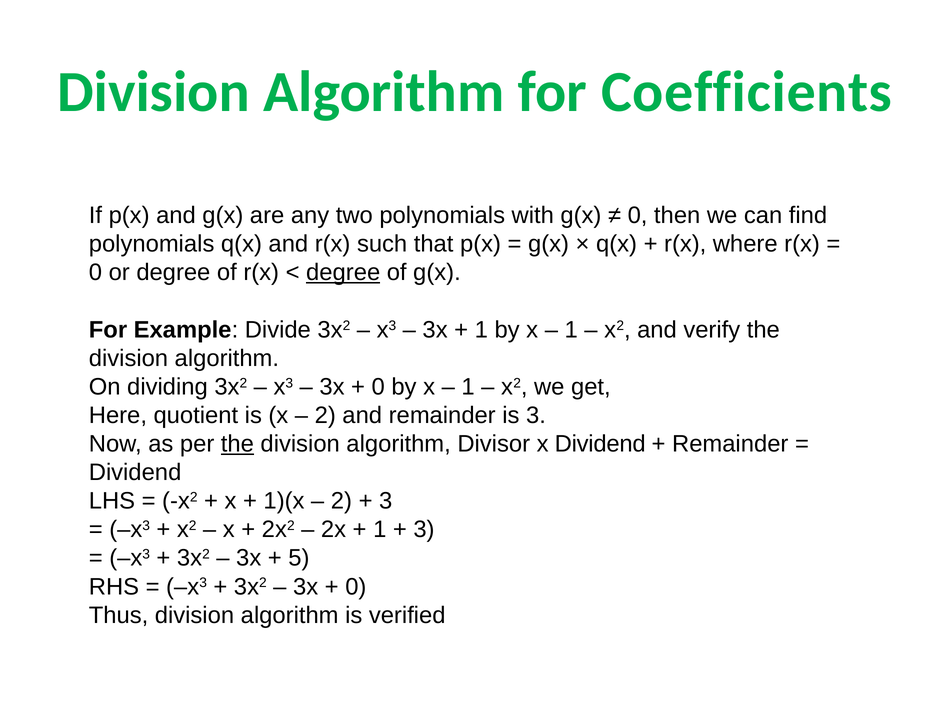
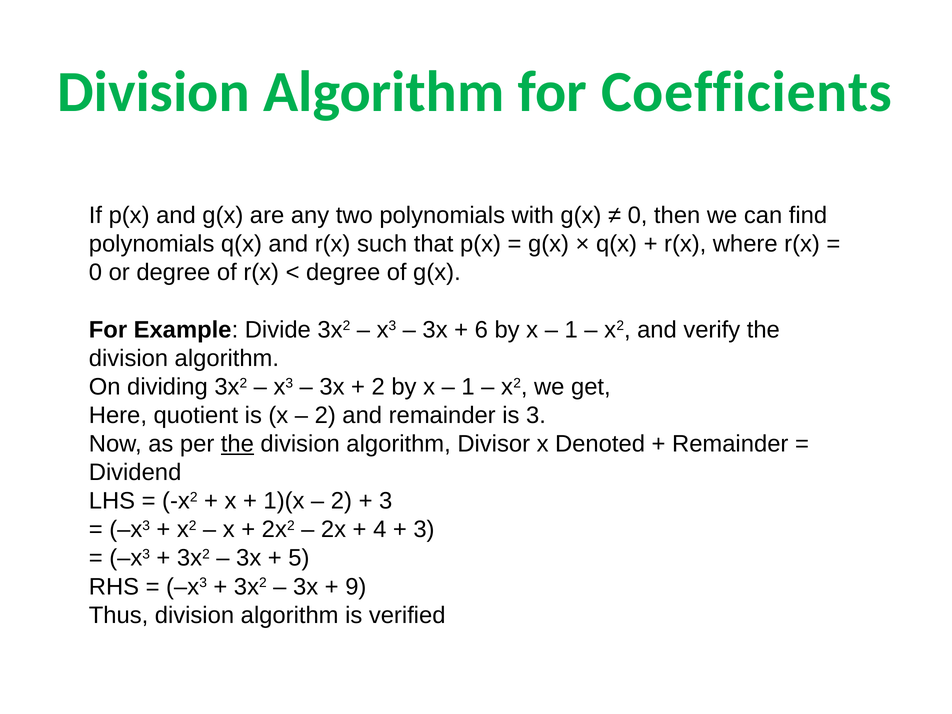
degree underline: present -> none (343, 273)
1: 1 -> 6 (481, 330)
0: 0 -> 2 (378, 387)
x Dividend: Dividend -> Denoted (600, 444)
1: 1 -> 4 (380, 530)
0: 0 -> 9 (356, 587)
